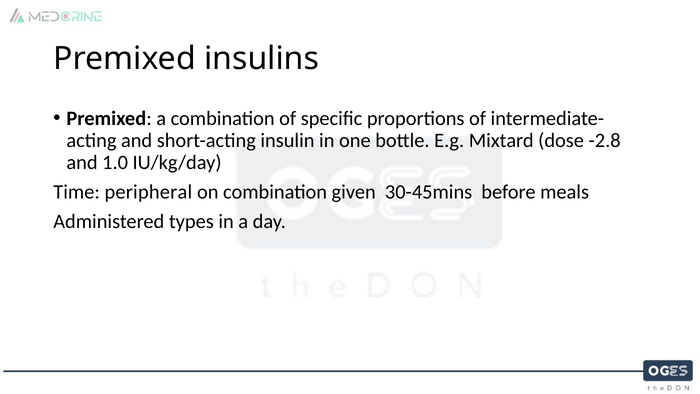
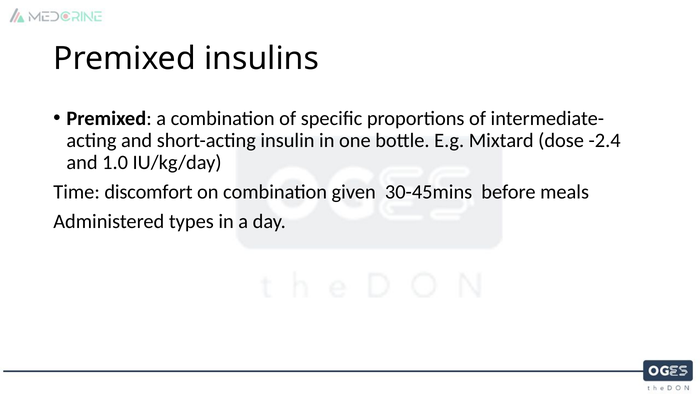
-2.8: -2.8 -> -2.4 (605, 140)
peripheral: peripheral -> discomfort (149, 192)
